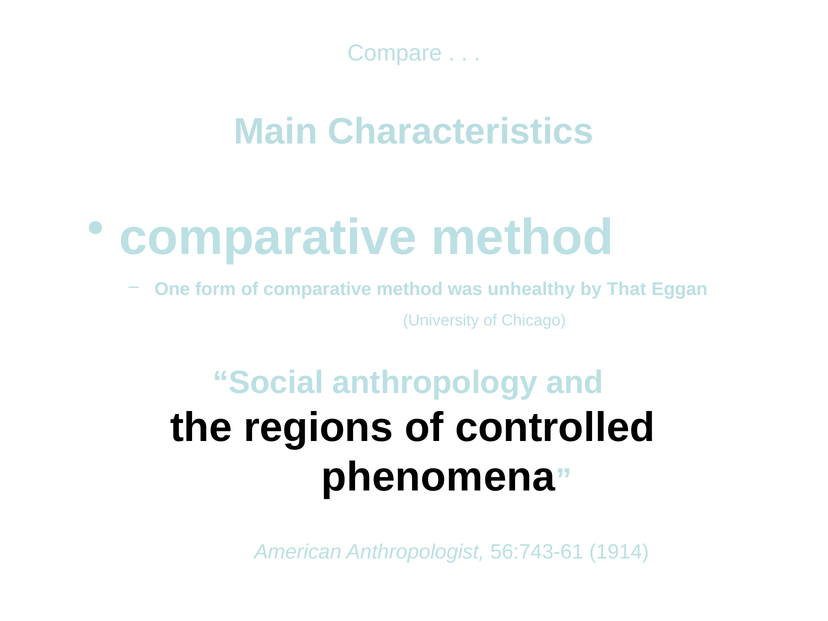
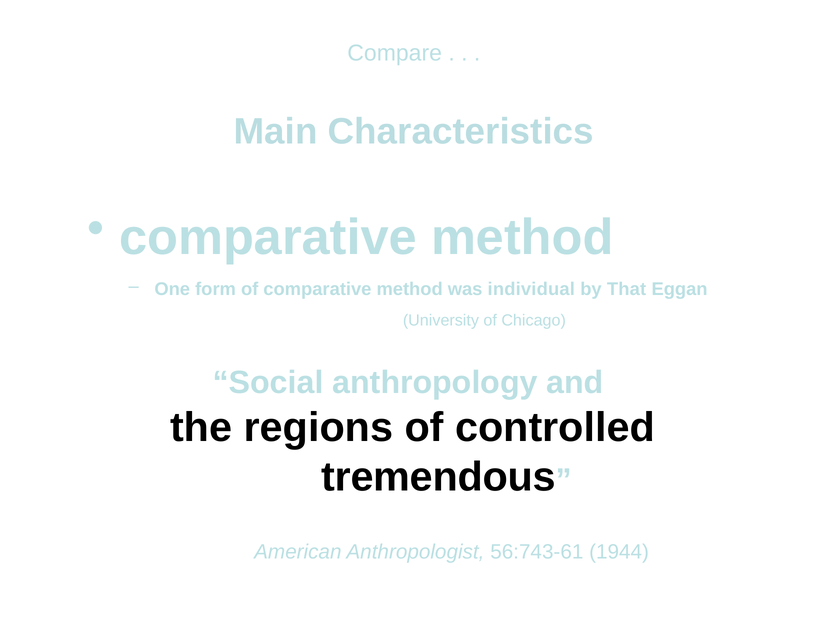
unhealthy: unhealthy -> individual (531, 289)
phenomena: phenomena -> tremendous (438, 477)
1914: 1914 -> 1944 (619, 552)
